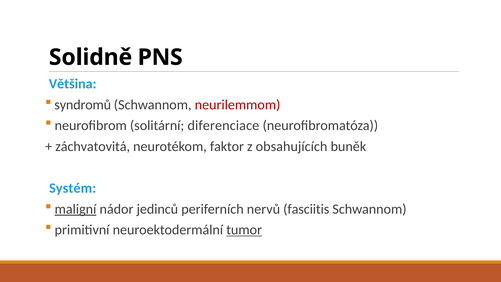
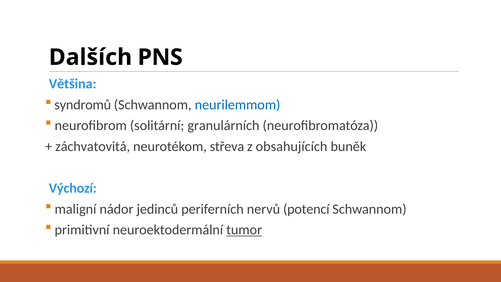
Solidně: Solidně -> Dalších (90, 57)
neurilemmom colour: red -> blue (238, 105)
diferenciace: diferenciace -> granulárních (223, 126)
faktor: faktor -> střeva (227, 146)
Systém: Systém -> Výchozí (73, 188)
maligní underline: present -> none (75, 209)
fasciitis: fasciitis -> potencí (306, 209)
